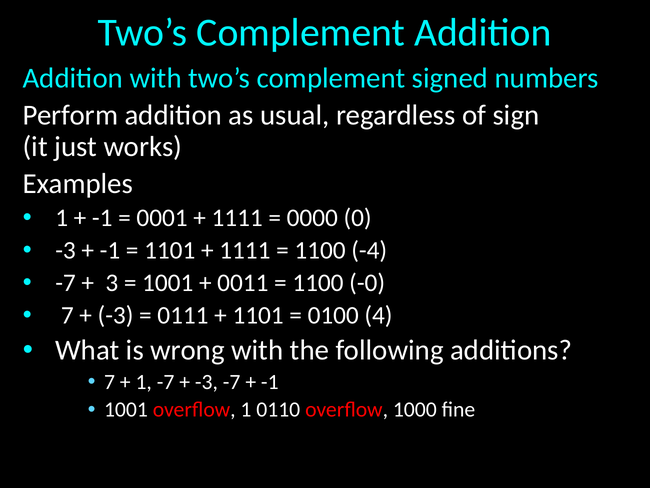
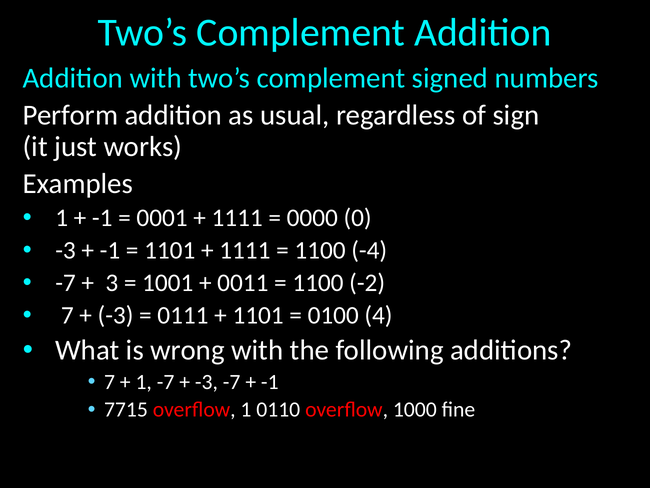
-0: -0 -> -2 (367, 283)
1001: 1001 -> 7715 (126, 409)
